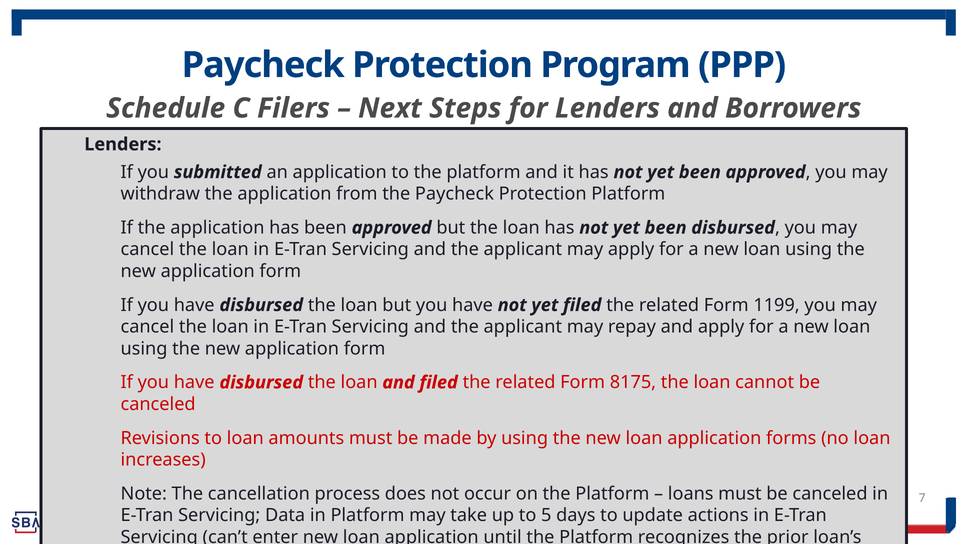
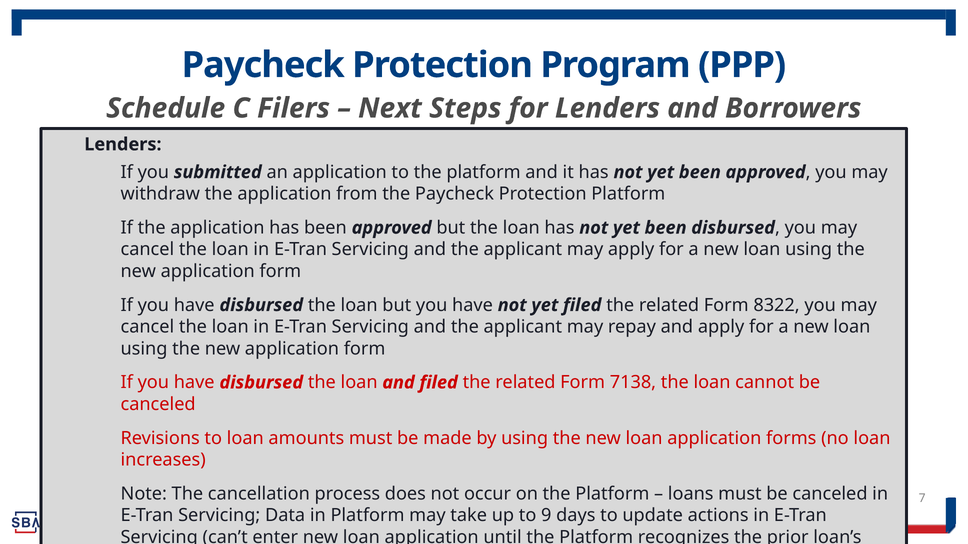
1199: 1199 -> 8322 (777, 305)
8175: 8175 -> 7138 (633, 383)
5: 5 -> 9 (546, 516)
